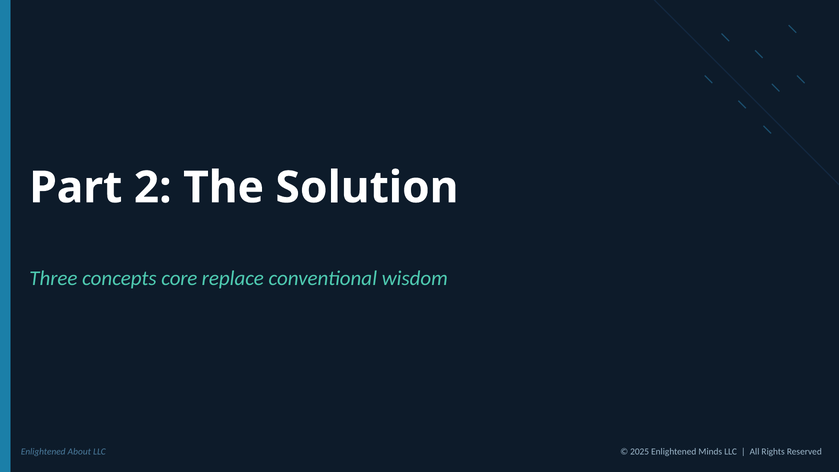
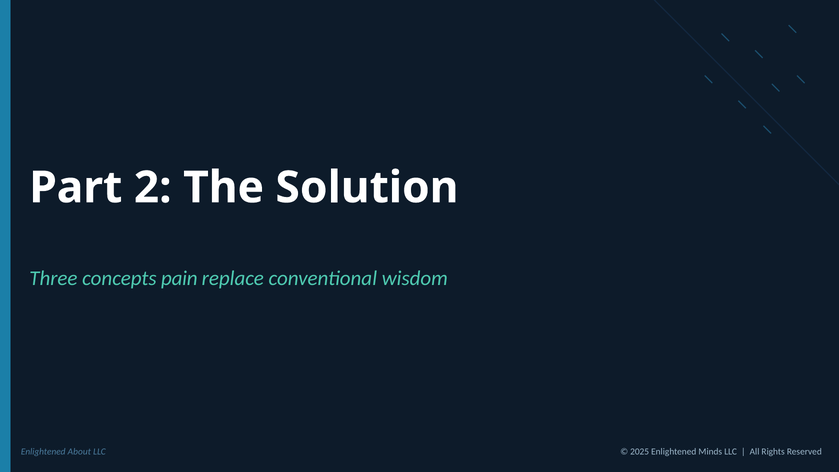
core: core -> pain (179, 278)
